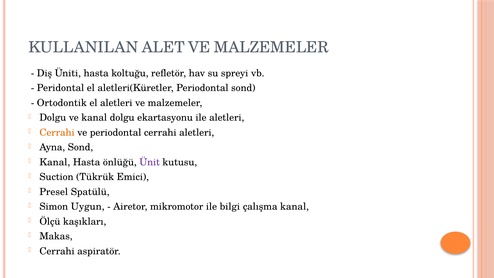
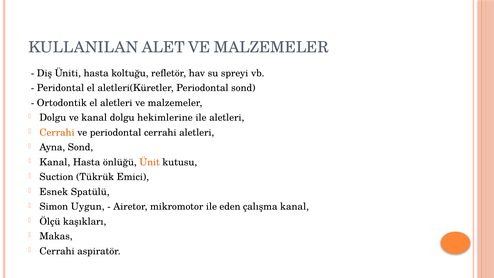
ekartasyonu: ekartasyonu -> hekimlerine (165, 118)
Ünit colour: purple -> orange (150, 162)
Presel: Presel -> Esnek (54, 192)
bilgi: bilgi -> eden (230, 207)
